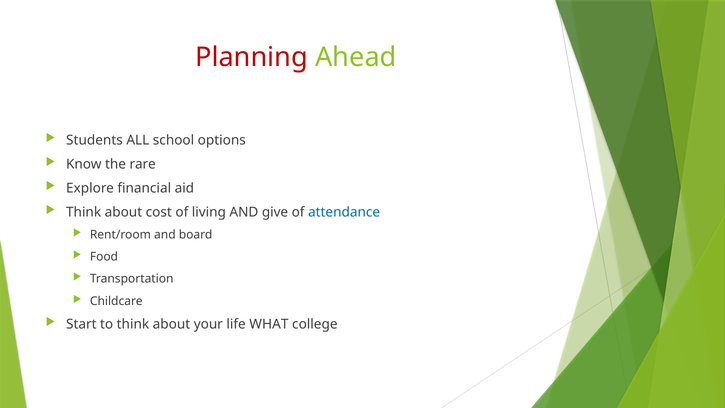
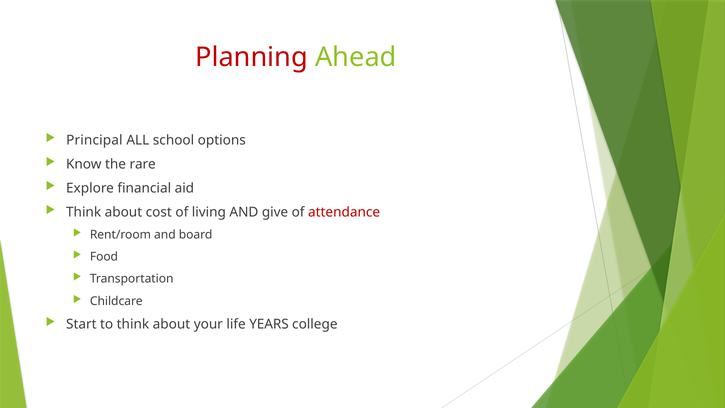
Students: Students -> Principal (94, 140)
attendance colour: blue -> red (344, 212)
WHAT: WHAT -> YEARS (269, 324)
